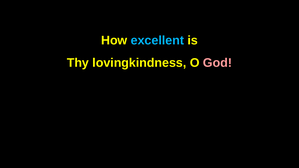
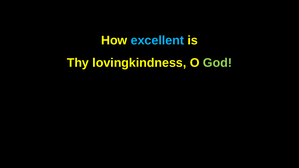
God colour: pink -> light green (217, 63)
